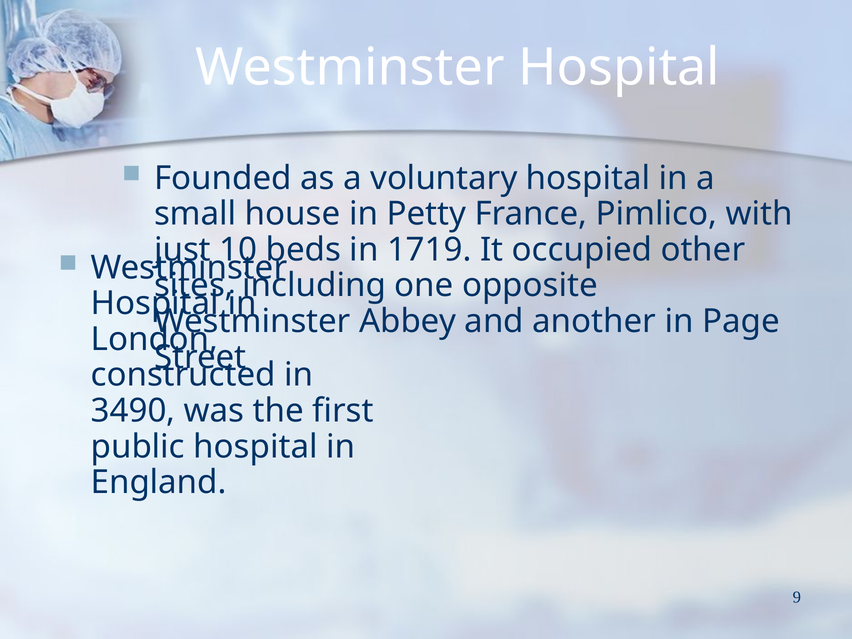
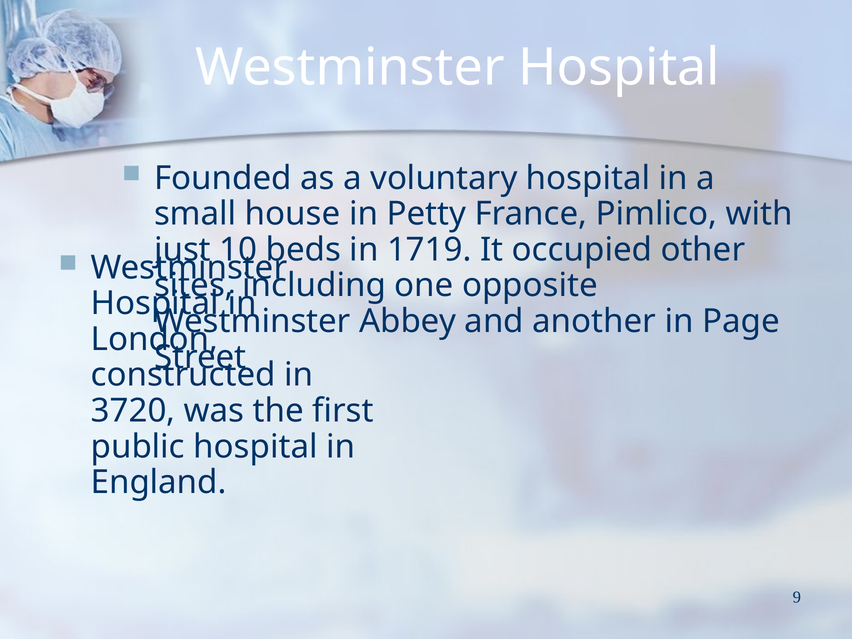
3490: 3490 -> 3720 (133, 411)
